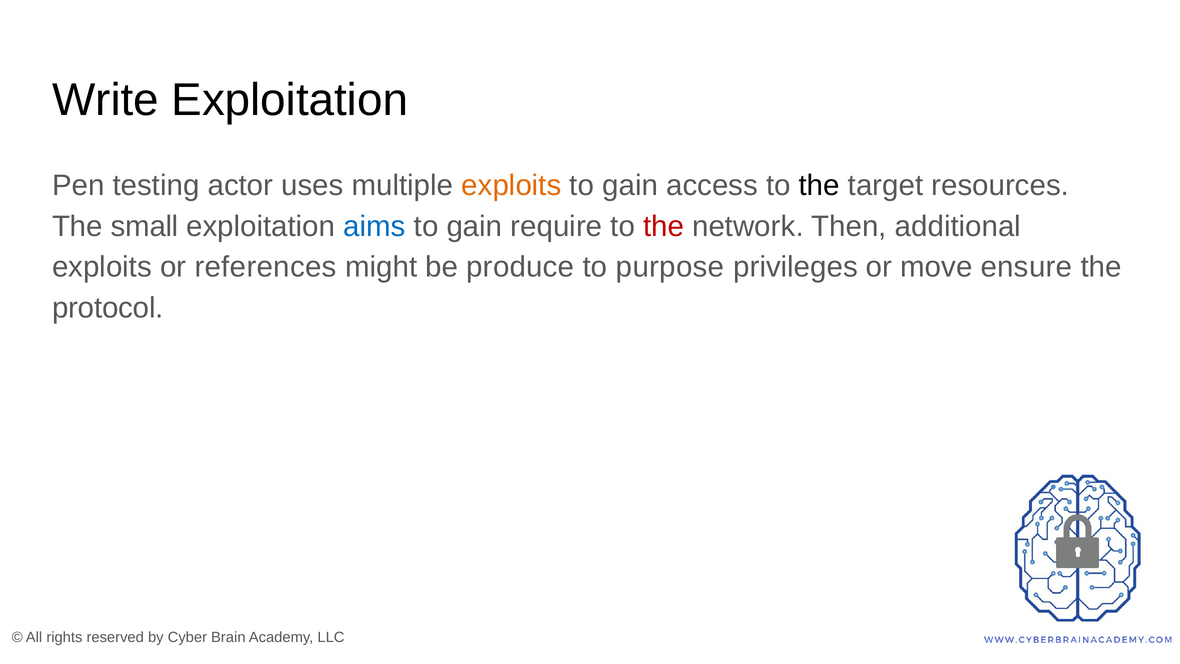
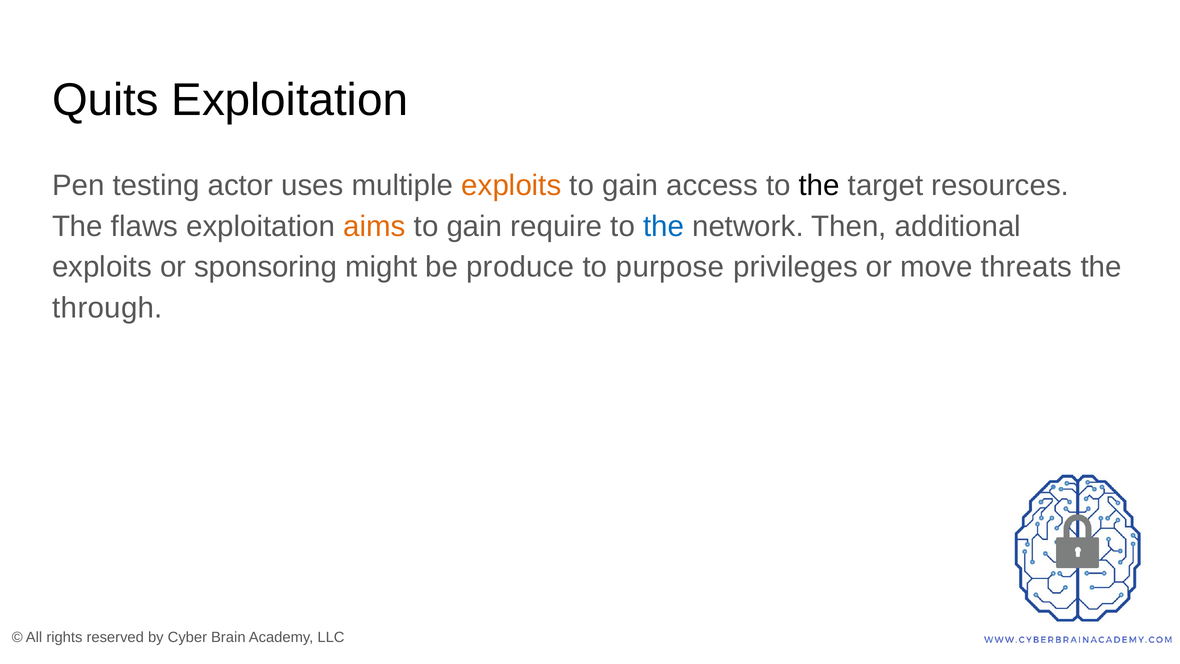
Write: Write -> Quits (105, 100)
small: small -> flaws (145, 226)
aims colour: blue -> orange (375, 226)
the colour: red -> blue (664, 226)
references: references -> sponsoring (266, 267)
ensure: ensure -> threats (1026, 267)
protocol: protocol -> through (108, 308)
